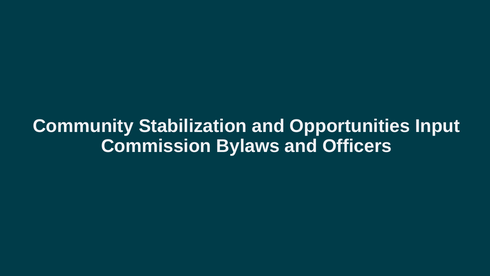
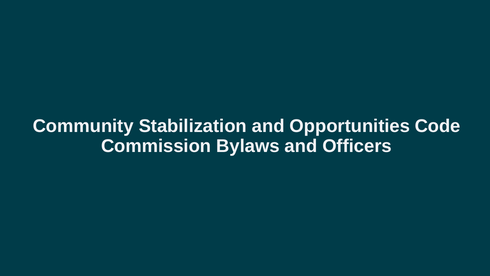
Input: Input -> Code (438, 126)
